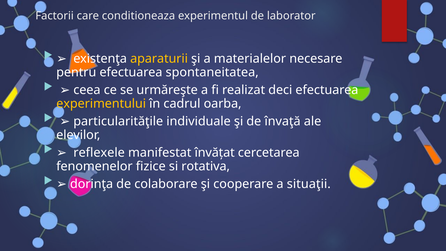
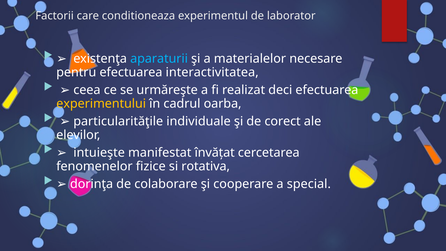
aparaturii colour: yellow -> light blue (159, 59)
spontaneitatea: spontaneitatea -> interactivitatea (212, 72)
învaţă: învaţă -> corect (283, 121)
reflexele: reflexele -> intuieşte (99, 153)
situaţii: situaţii -> special (309, 184)
